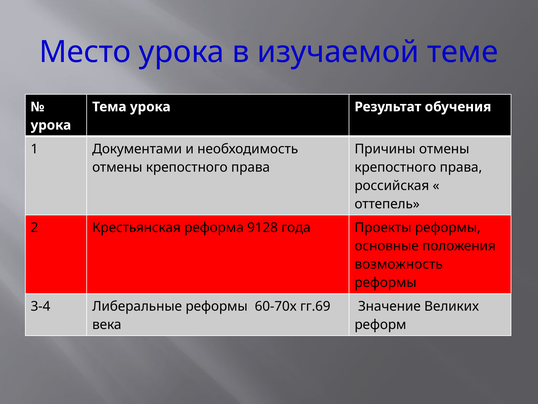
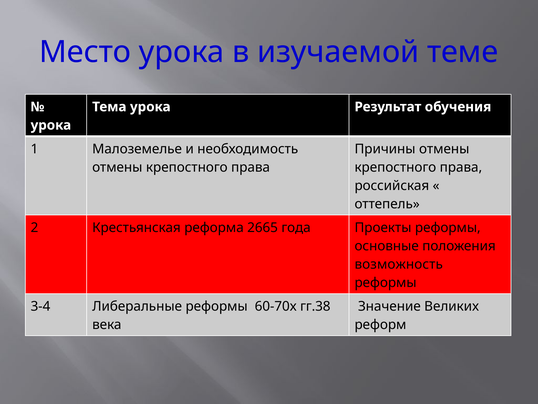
Документами: Документами -> Малоземелье (137, 149)
9128: 9128 -> 2665 (263, 227)
гг.69: гг.69 -> гг.38 (315, 306)
